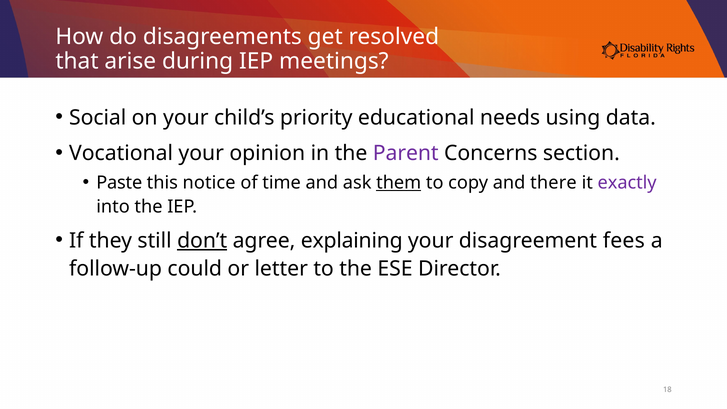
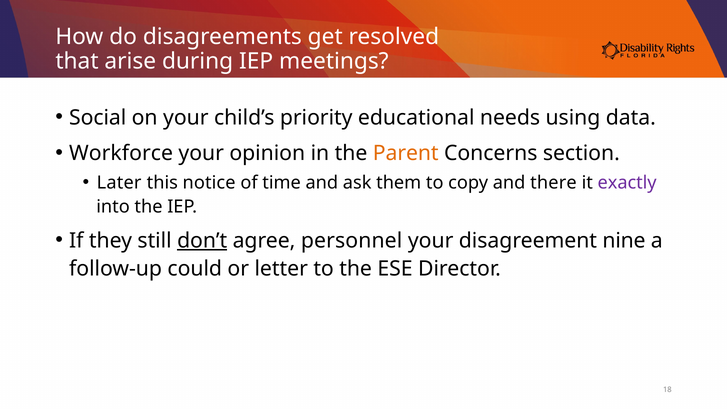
Vocational: Vocational -> Workforce (121, 153)
Parent colour: purple -> orange (406, 153)
Paste: Paste -> Later (119, 183)
them underline: present -> none (399, 183)
explaining: explaining -> personnel (352, 240)
fees: fees -> nine (624, 240)
